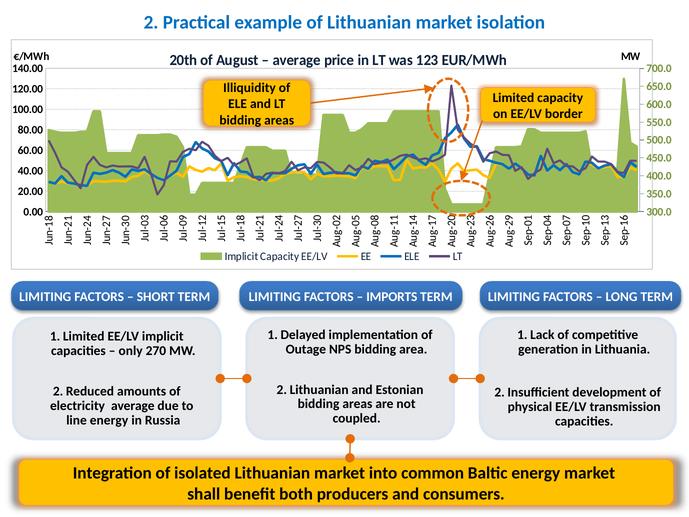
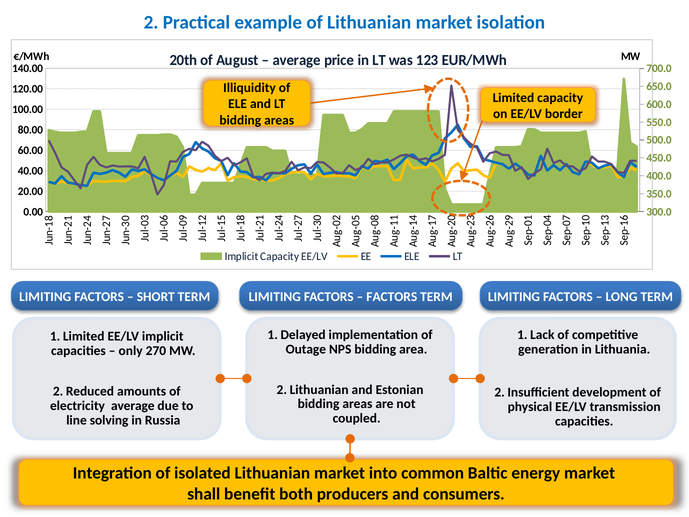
IMPORTS: IMPORTS -> FACTORS (392, 297)
line energy: energy -> solving (109, 420)
